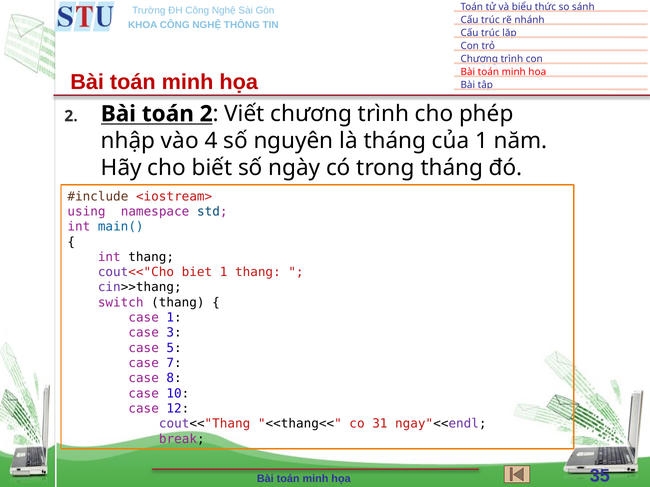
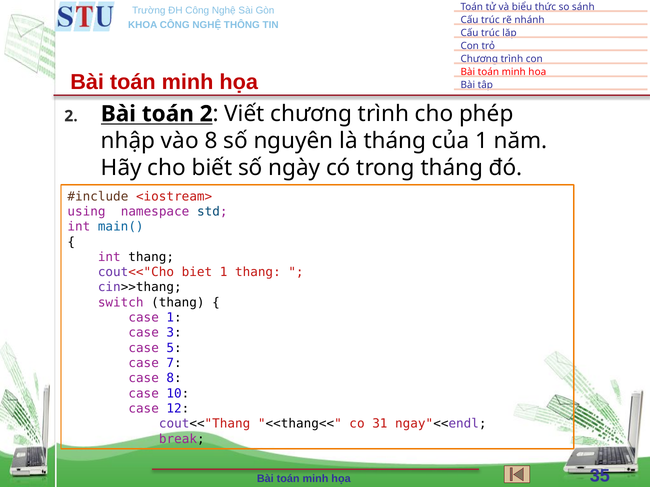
vào 4: 4 -> 8 (211, 141)
